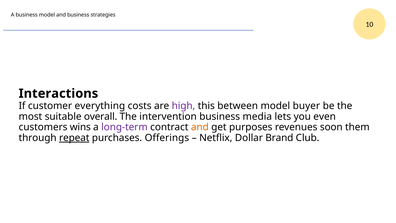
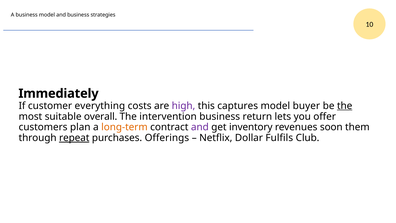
Interactions: Interactions -> Immediately (59, 93)
between: between -> captures (238, 106)
the underline: none -> present (345, 106)
media: media -> return (257, 116)
even: even -> offer (325, 116)
wins: wins -> plan (80, 127)
long-term colour: purple -> orange (124, 127)
and colour: orange -> purple (200, 127)
purposes: purposes -> inventory (251, 127)
Brand: Brand -> Fulfils (279, 138)
